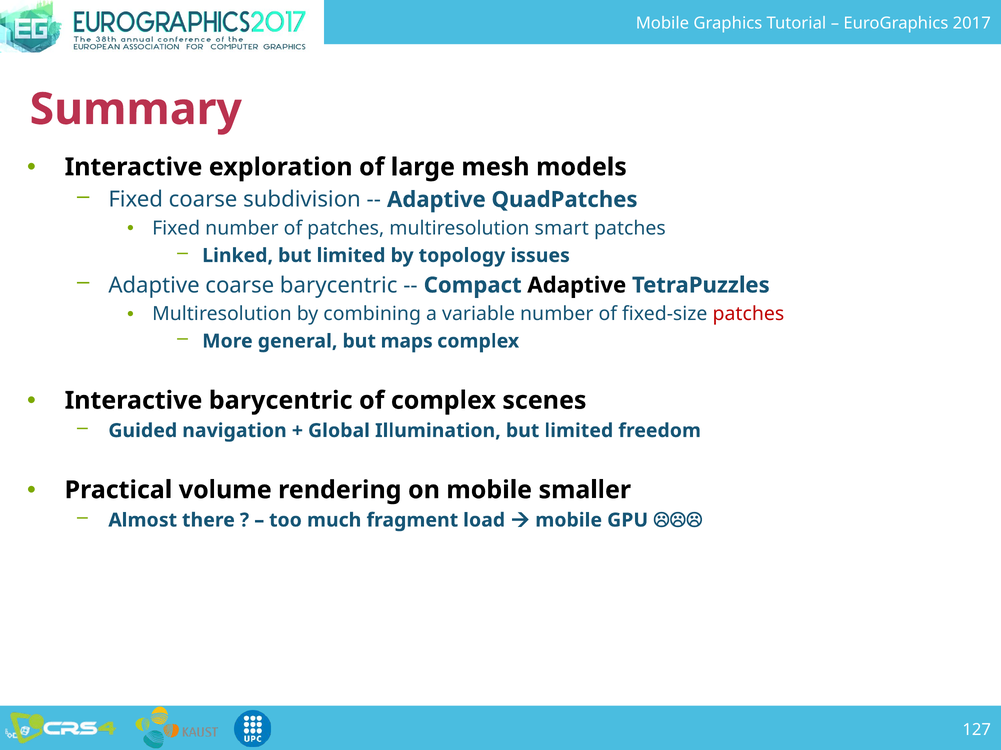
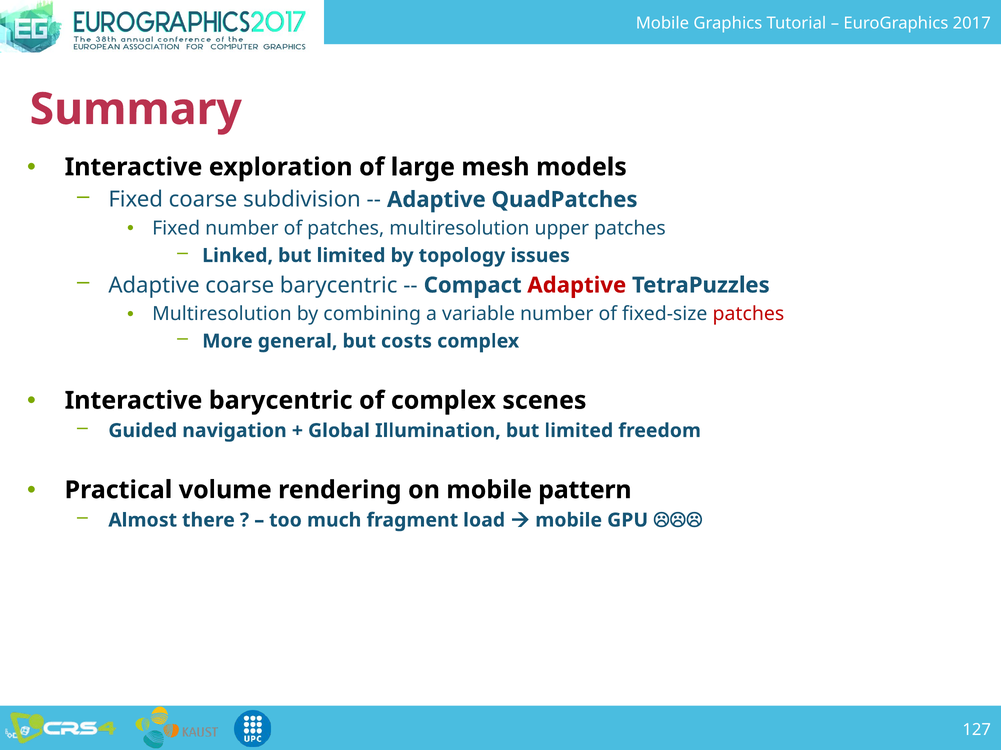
smart: smart -> upper (562, 229)
Adaptive colour: black -> red (577, 286)
maps: maps -> costs (406, 342)
smaller: smaller -> pattern (585, 490)
